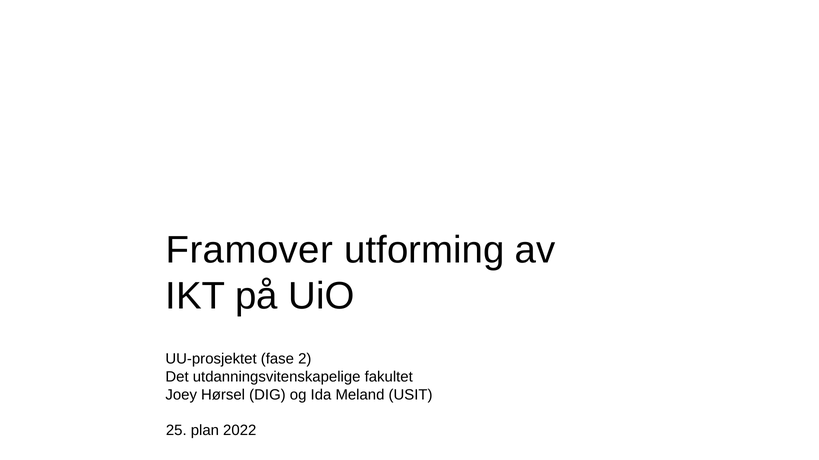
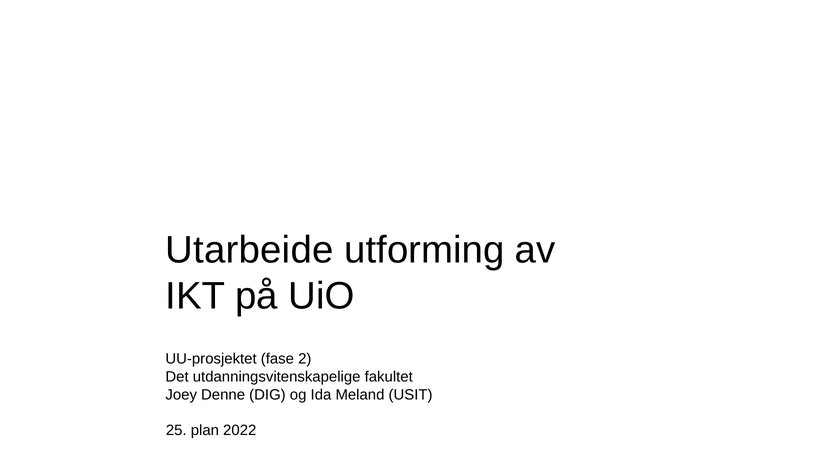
Framover: Framover -> Utarbeide (250, 251)
Hørsel: Hørsel -> Denne (223, 395)
